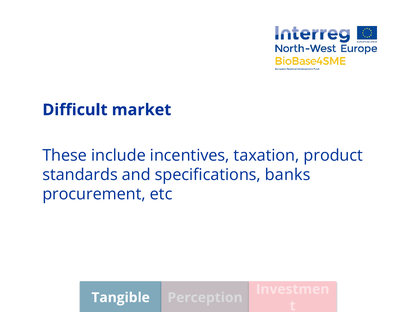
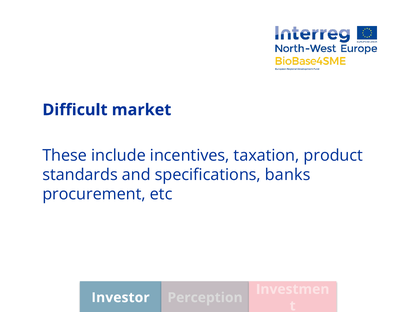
Tangible: Tangible -> Investor (121, 298)
